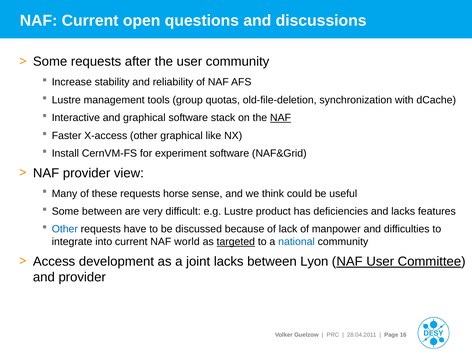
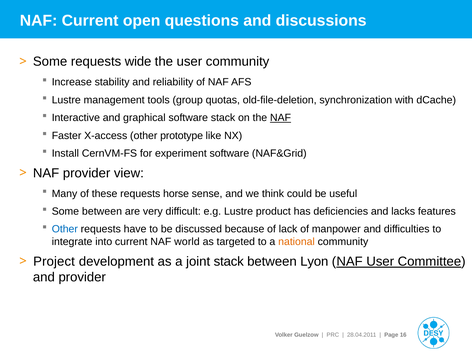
after: after -> wide (138, 62)
other graphical: graphical -> prototype (182, 136)
targeted underline: present -> none (236, 242)
national colour: blue -> orange (297, 242)
Access: Access -> Project (54, 261)
joint lacks: lacks -> stack (229, 261)
